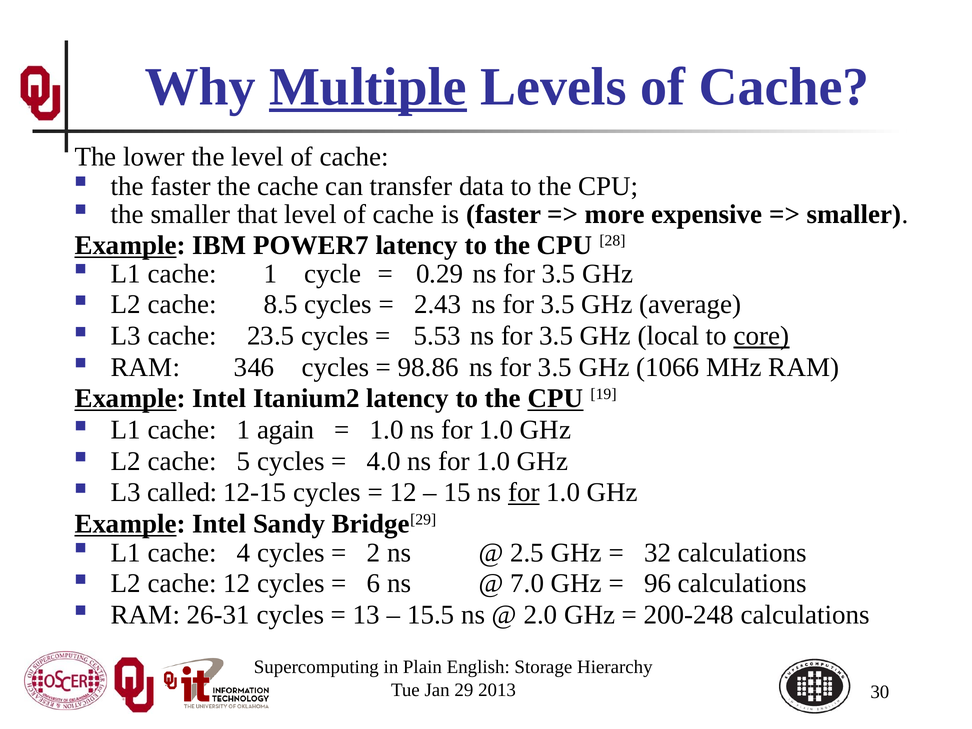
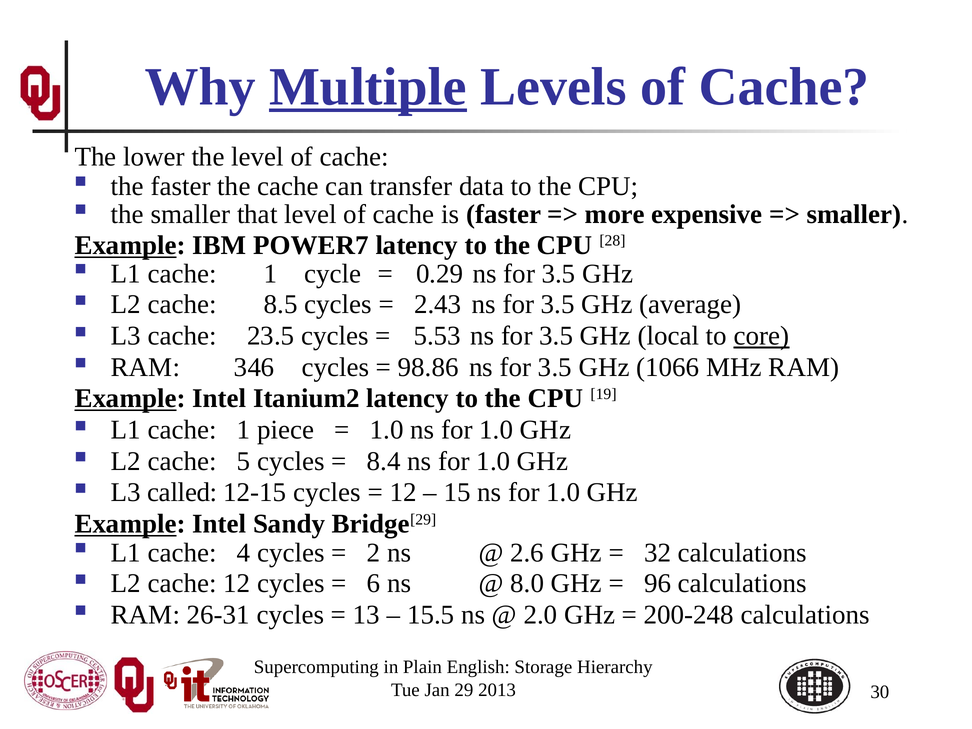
CPU underline: present -> none (555, 399)
again: again -> piece (286, 430)
4.0: 4.0 -> 8.4 (384, 461)
for underline: present -> none (524, 493)
2.5: 2.5 -> 2.6 (527, 553)
7.0: 7.0 -> 8.0 (527, 583)
